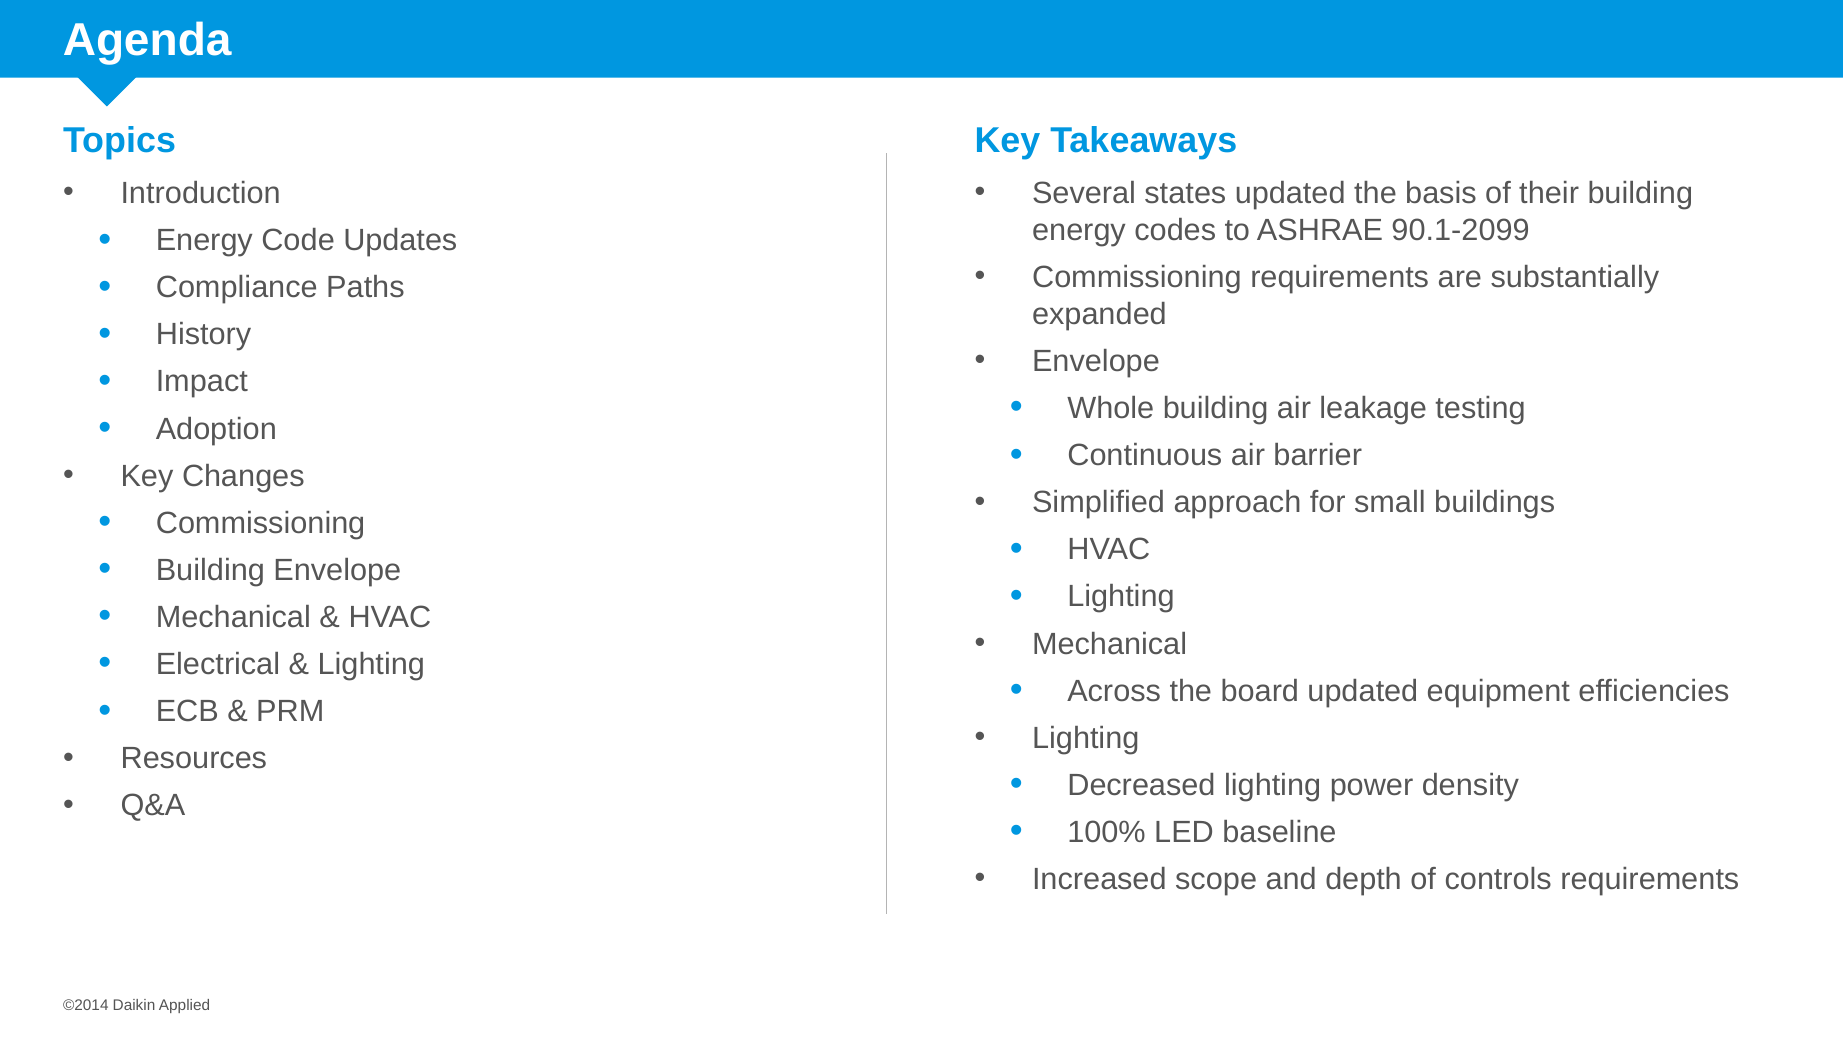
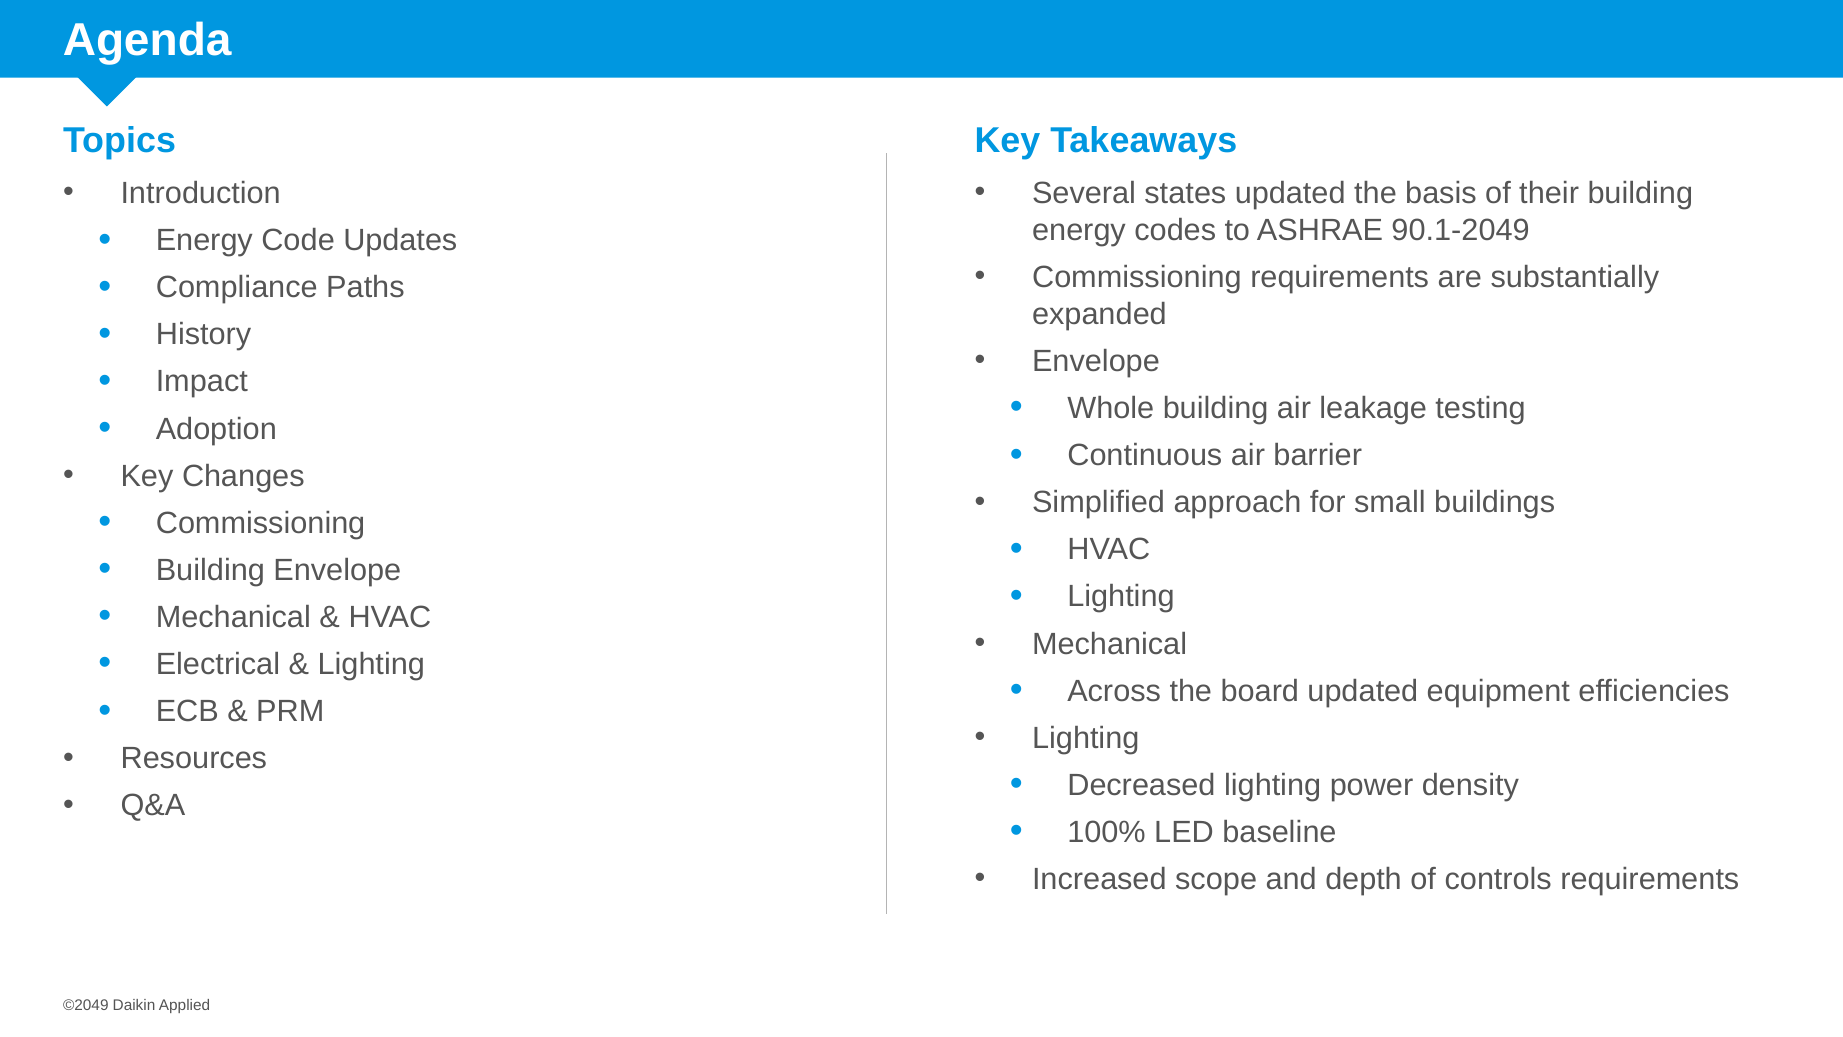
90.1-2099: 90.1-2099 -> 90.1-2049 (1461, 230)
©2014: ©2014 -> ©2049 (86, 1005)
